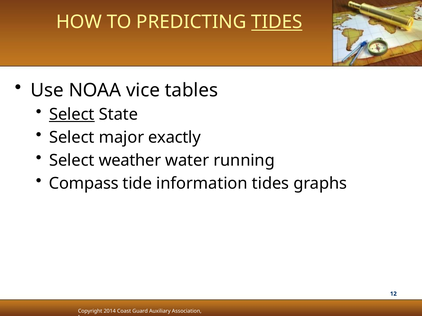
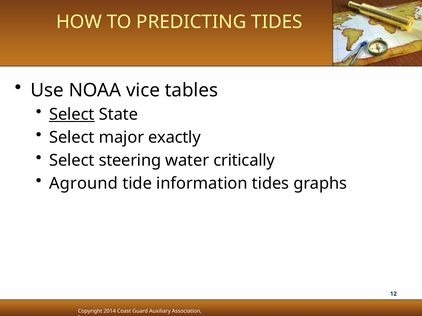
TIDES underline: present -> none (277, 22)
weather: weather -> steering (130, 161)
running: running -> critically (244, 161)
Compass: Compass -> Aground (84, 184)
